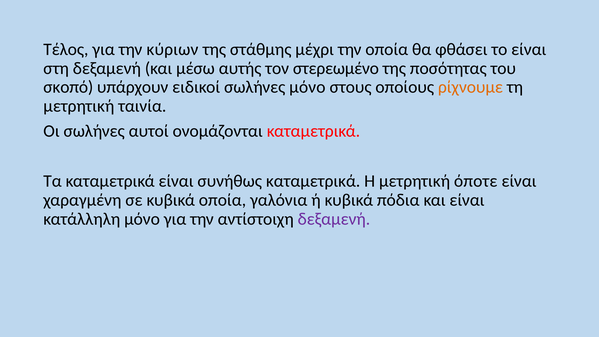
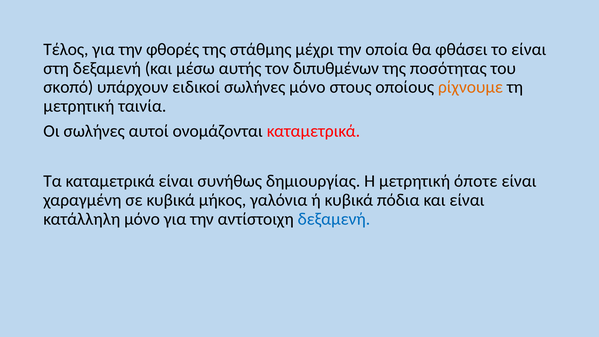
κύριων: κύριων -> φθορές (173, 49)
στερεωμένο: στερεωμένο -> διπυθμένων (336, 68)
συνήθως καταμετρικά: καταμετρικά -> δημιουργίας (313, 181)
κυβικά οποία: οποία -> μήκος (223, 200)
δεξαμενή colour: purple -> blue (334, 219)
